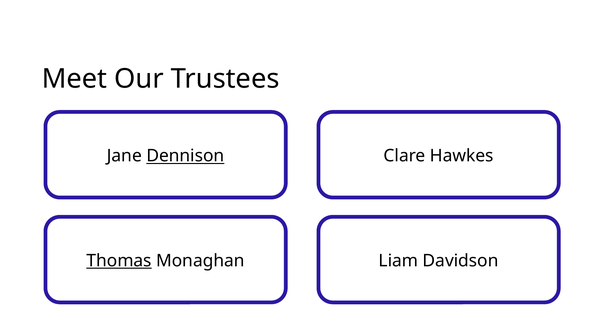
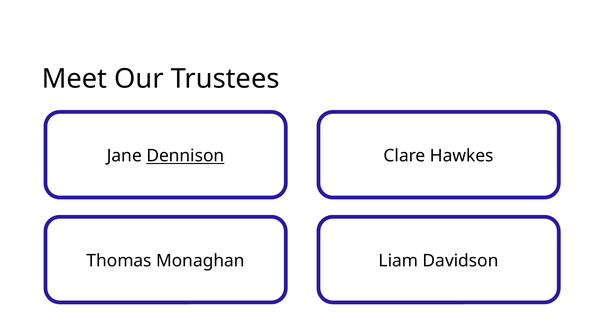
Thomas underline: present -> none (119, 261)
